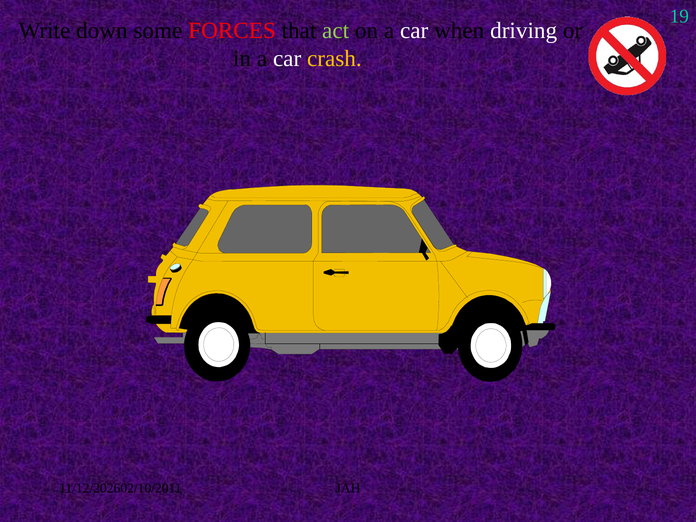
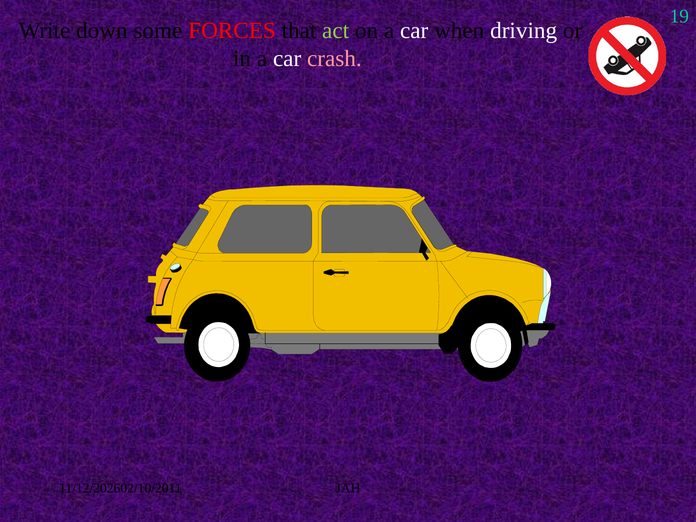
crash colour: yellow -> pink (334, 58)
